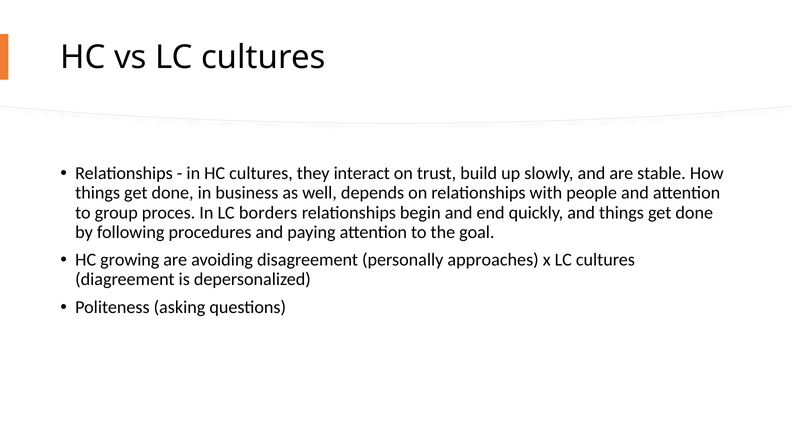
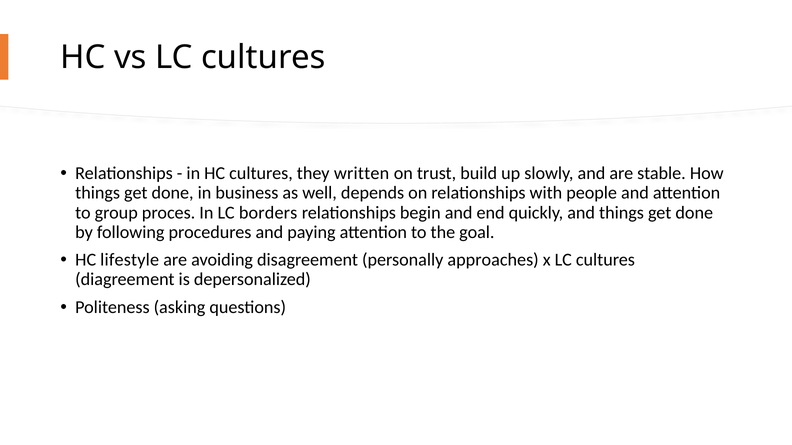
interact: interact -> written (362, 174)
growing: growing -> lifestyle (130, 260)
